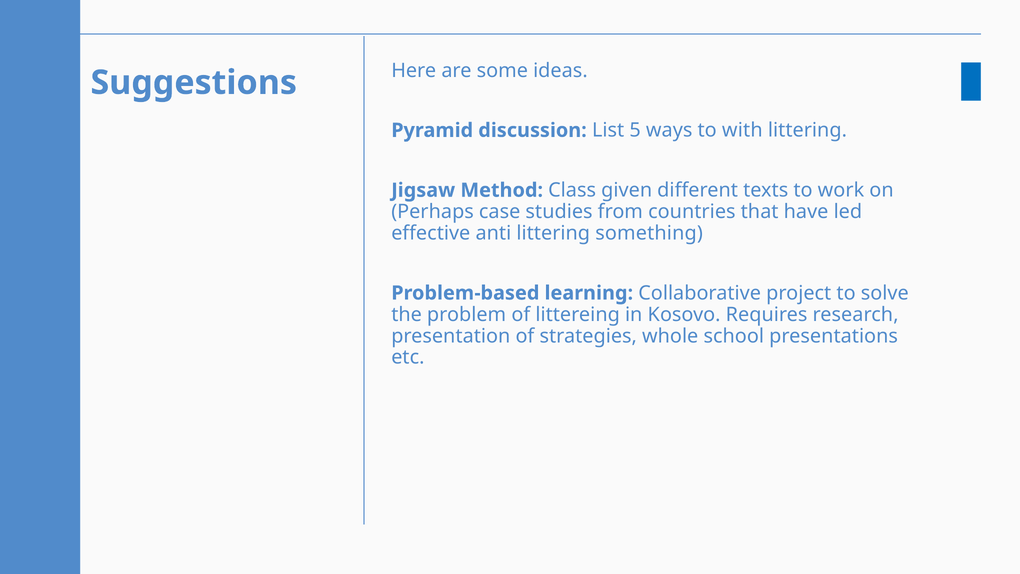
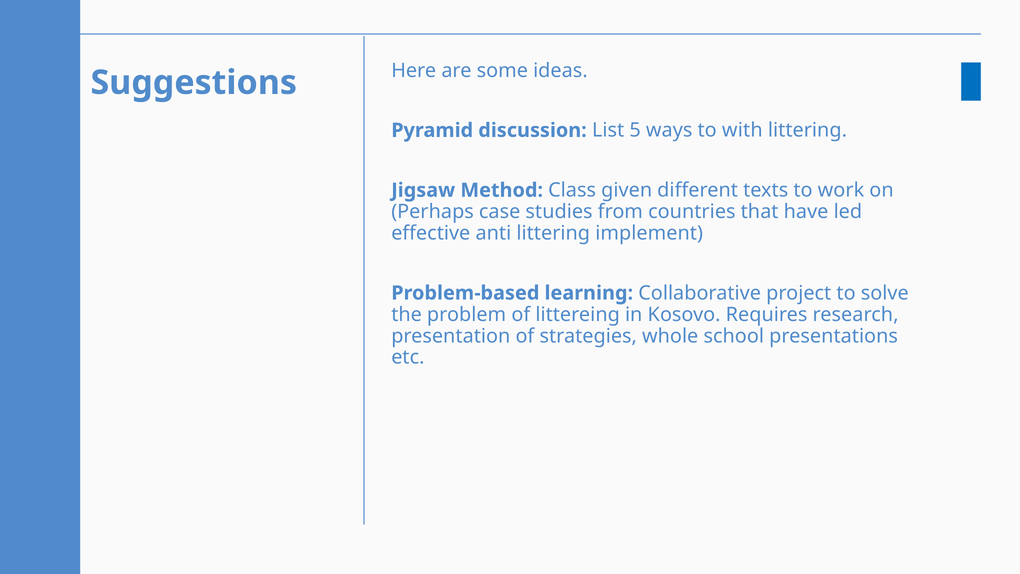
something: something -> implement (649, 233)
